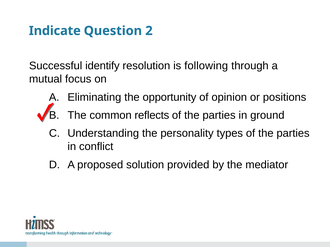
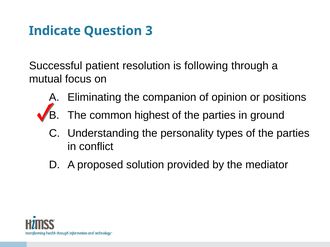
2: 2 -> 3 (149, 31)
identify: identify -> patient (102, 66)
opportunity: opportunity -> companion (169, 97)
reflects: reflects -> highest (152, 115)
